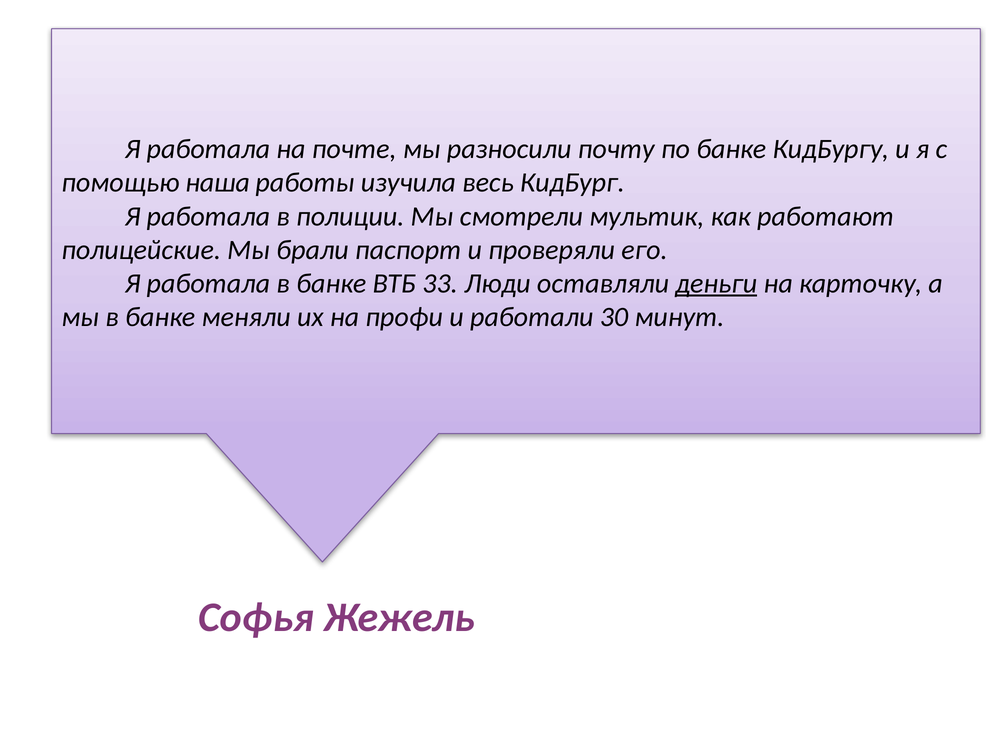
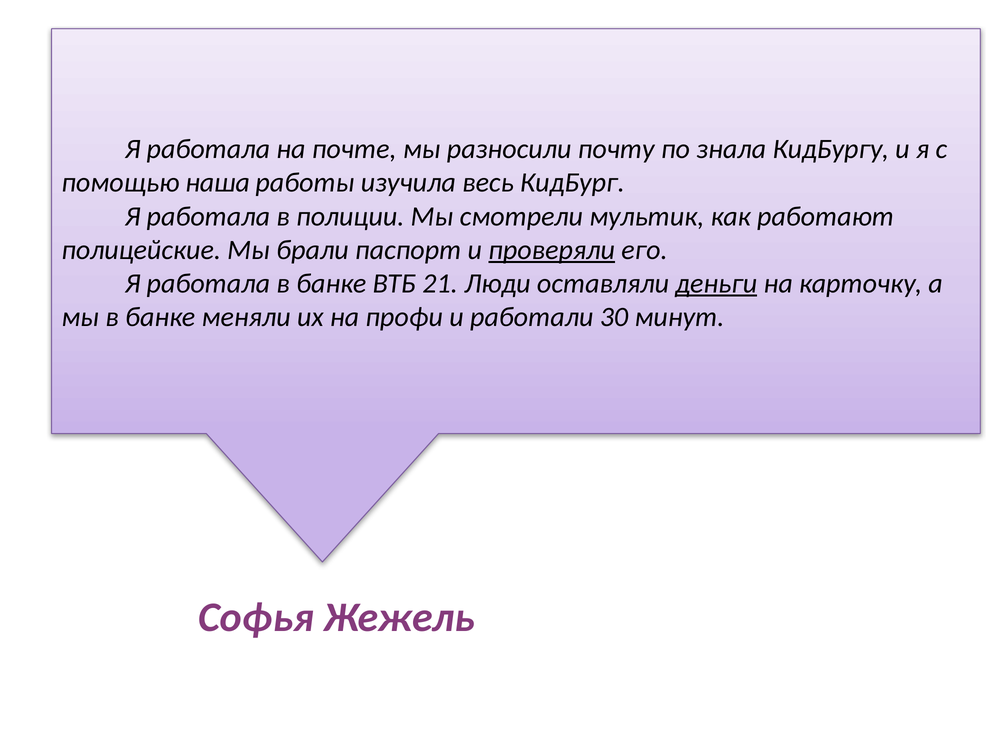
по банке: банке -> знала (731, 149)
проверяли underline: none -> present (552, 250)
33: 33 -> 21 (440, 284)
